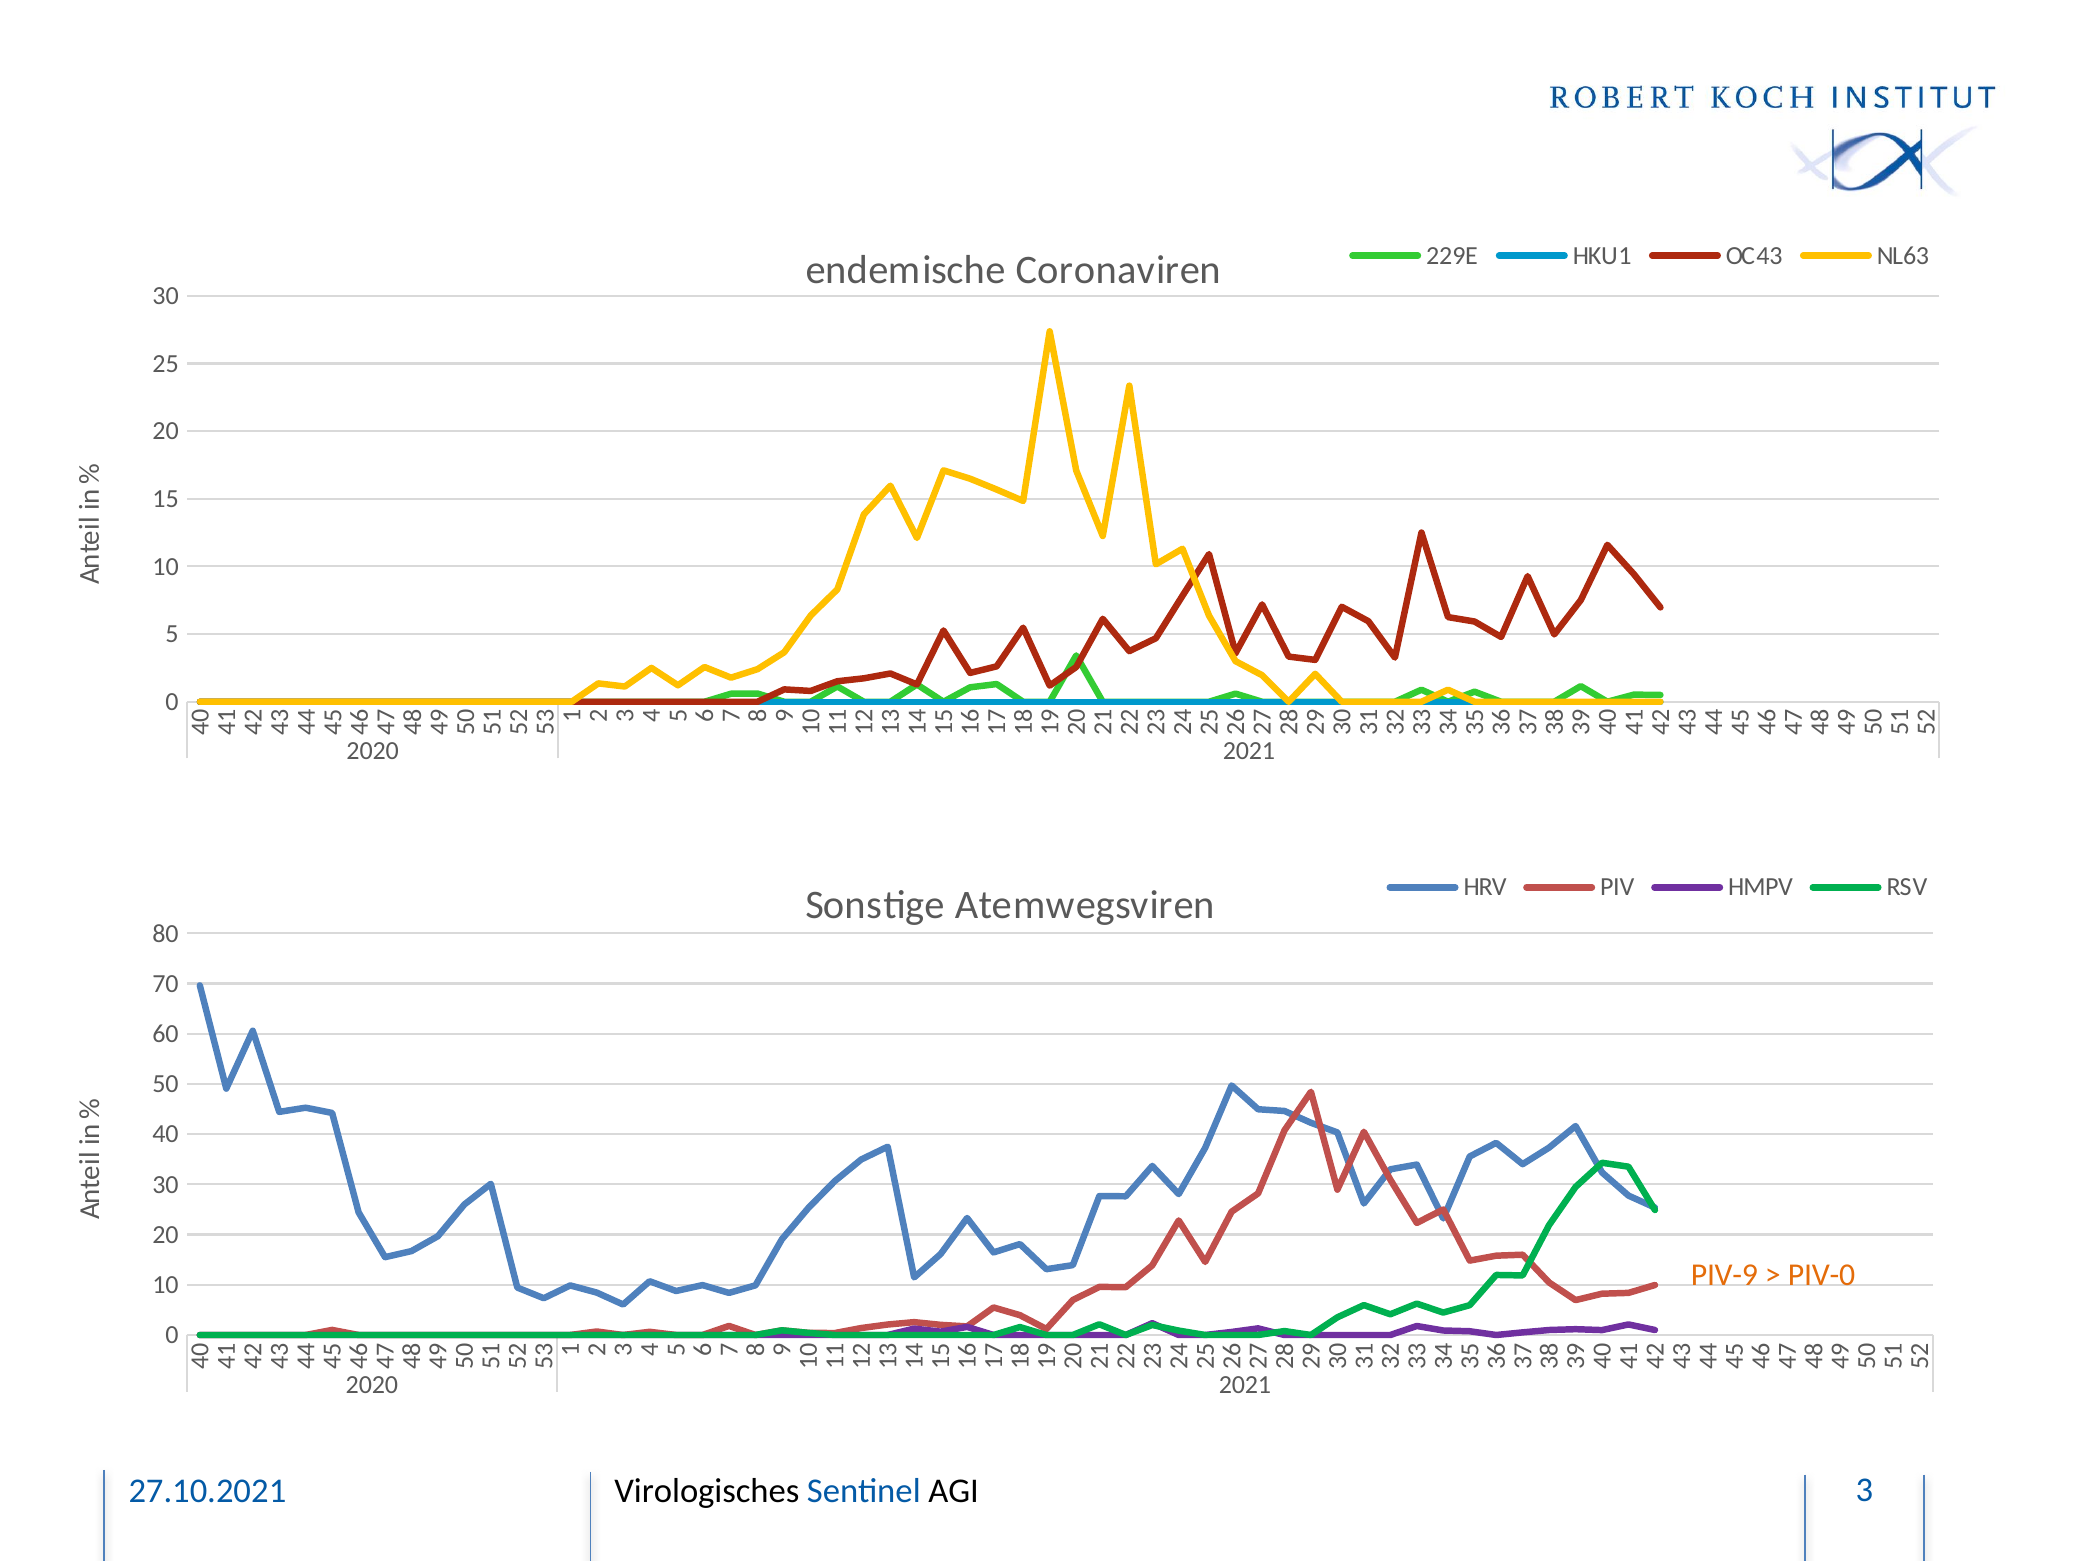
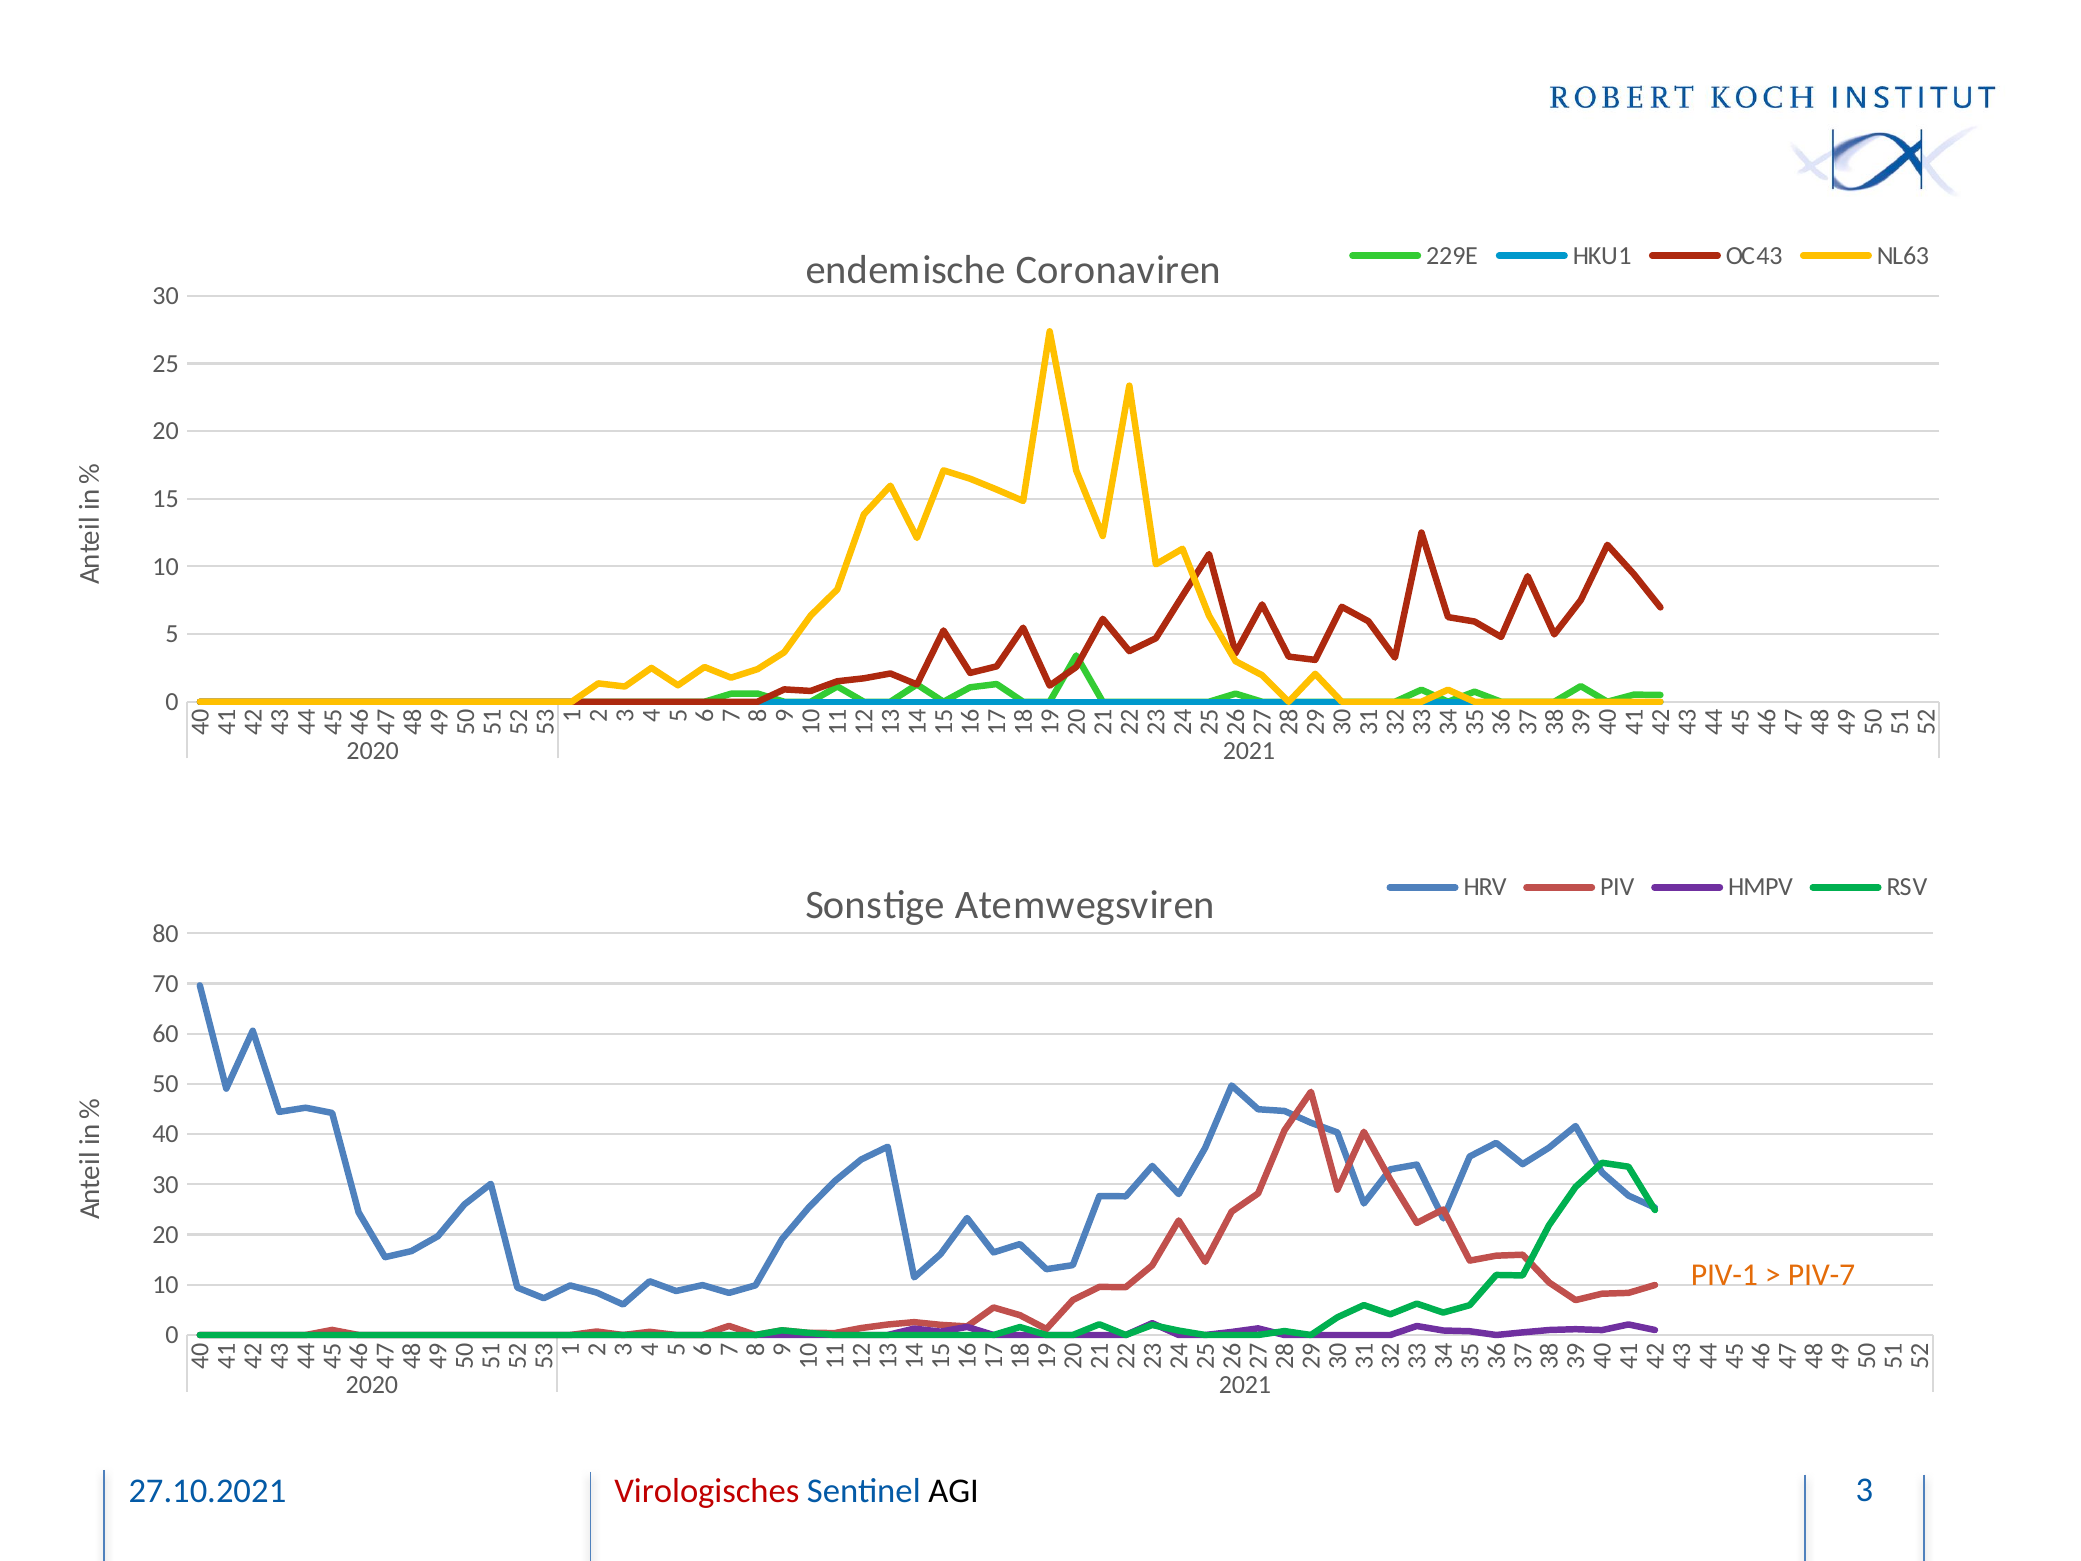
PIV-9: PIV-9 -> PIV-1 (1724, 1274)
PIV-0: PIV-0 -> PIV-7 (1822, 1274)
Virologisches colour: black -> red (707, 1490)
